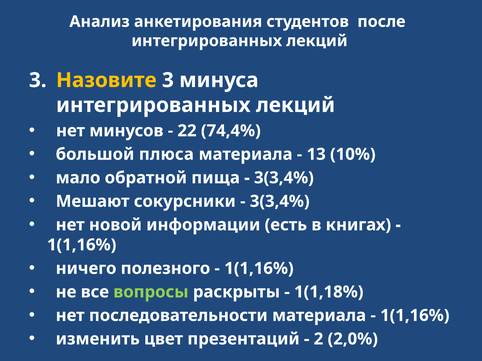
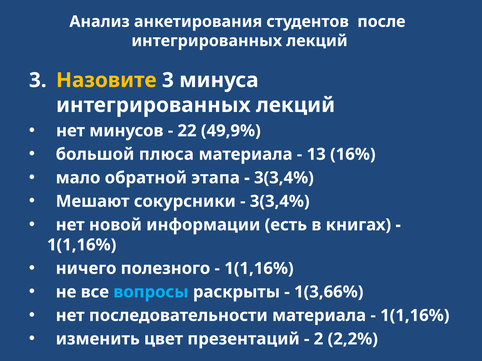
74,4%: 74,4% -> 49,9% (231, 131)
10%: 10% -> 16% (353, 154)
пища: пища -> этапа (216, 178)
вопросы colour: light green -> light blue (151, 292)
1(1,18%: 1(1,18% -> 1(3,66% (329, 292)
2,0%: 2,0% -> 2,2% (353, 339)
